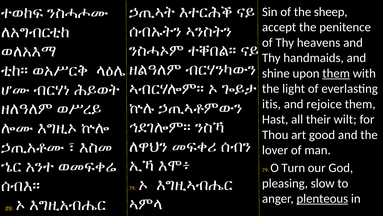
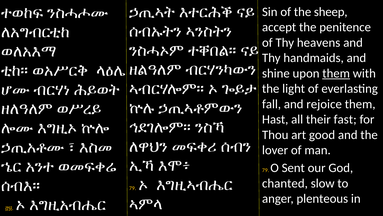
itis: itis -> fall (272, 104)
wilt: wilt -> fast (345, 119)
Turn: Turn -> Sent (293, 167)
pleasing: pleasing -> chanted (285, 183)
plenteous underline: present -> none (322, 198)
